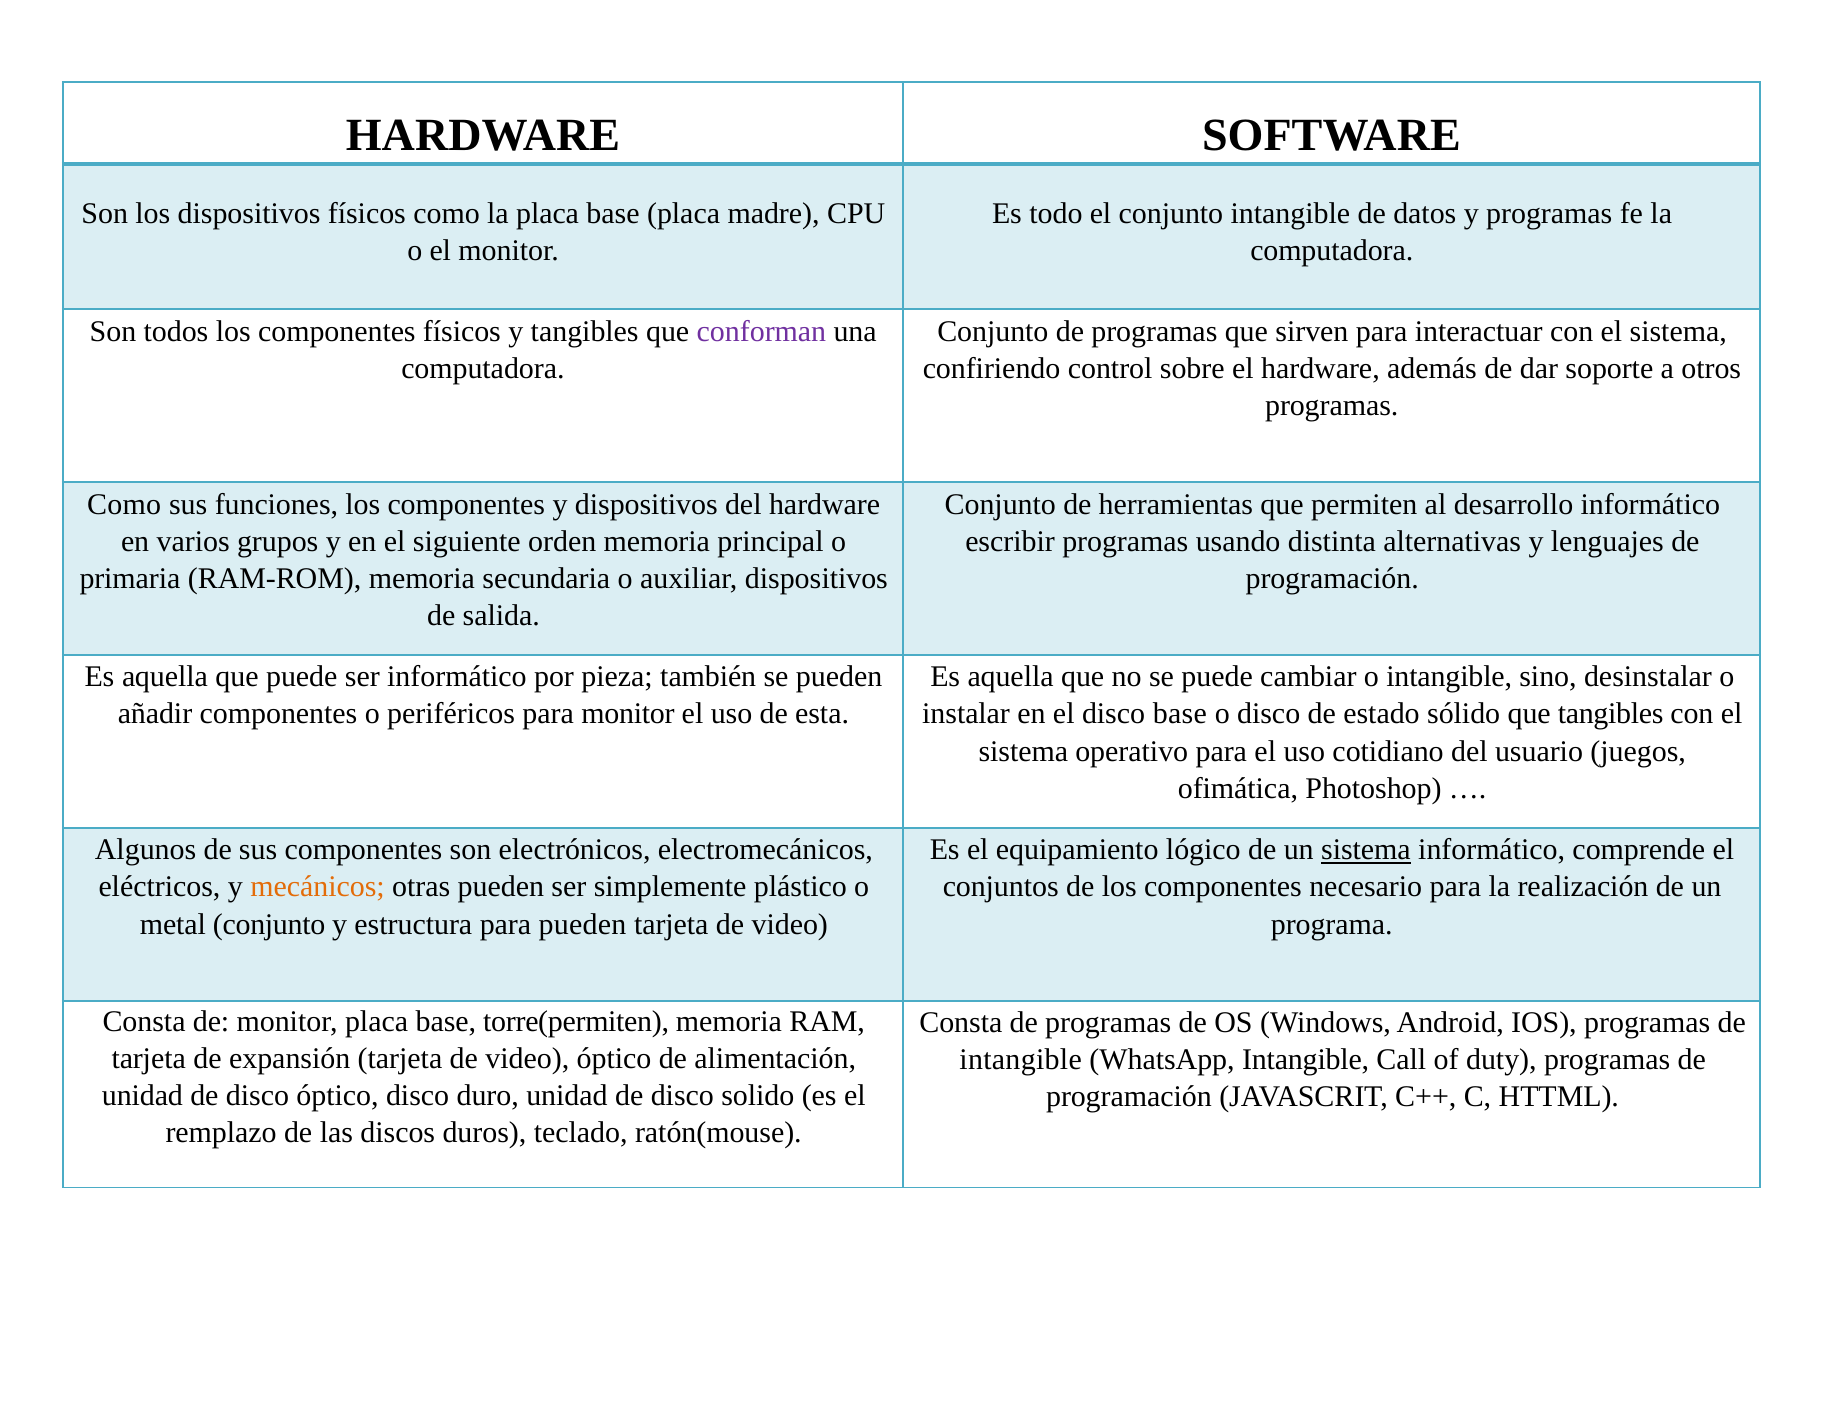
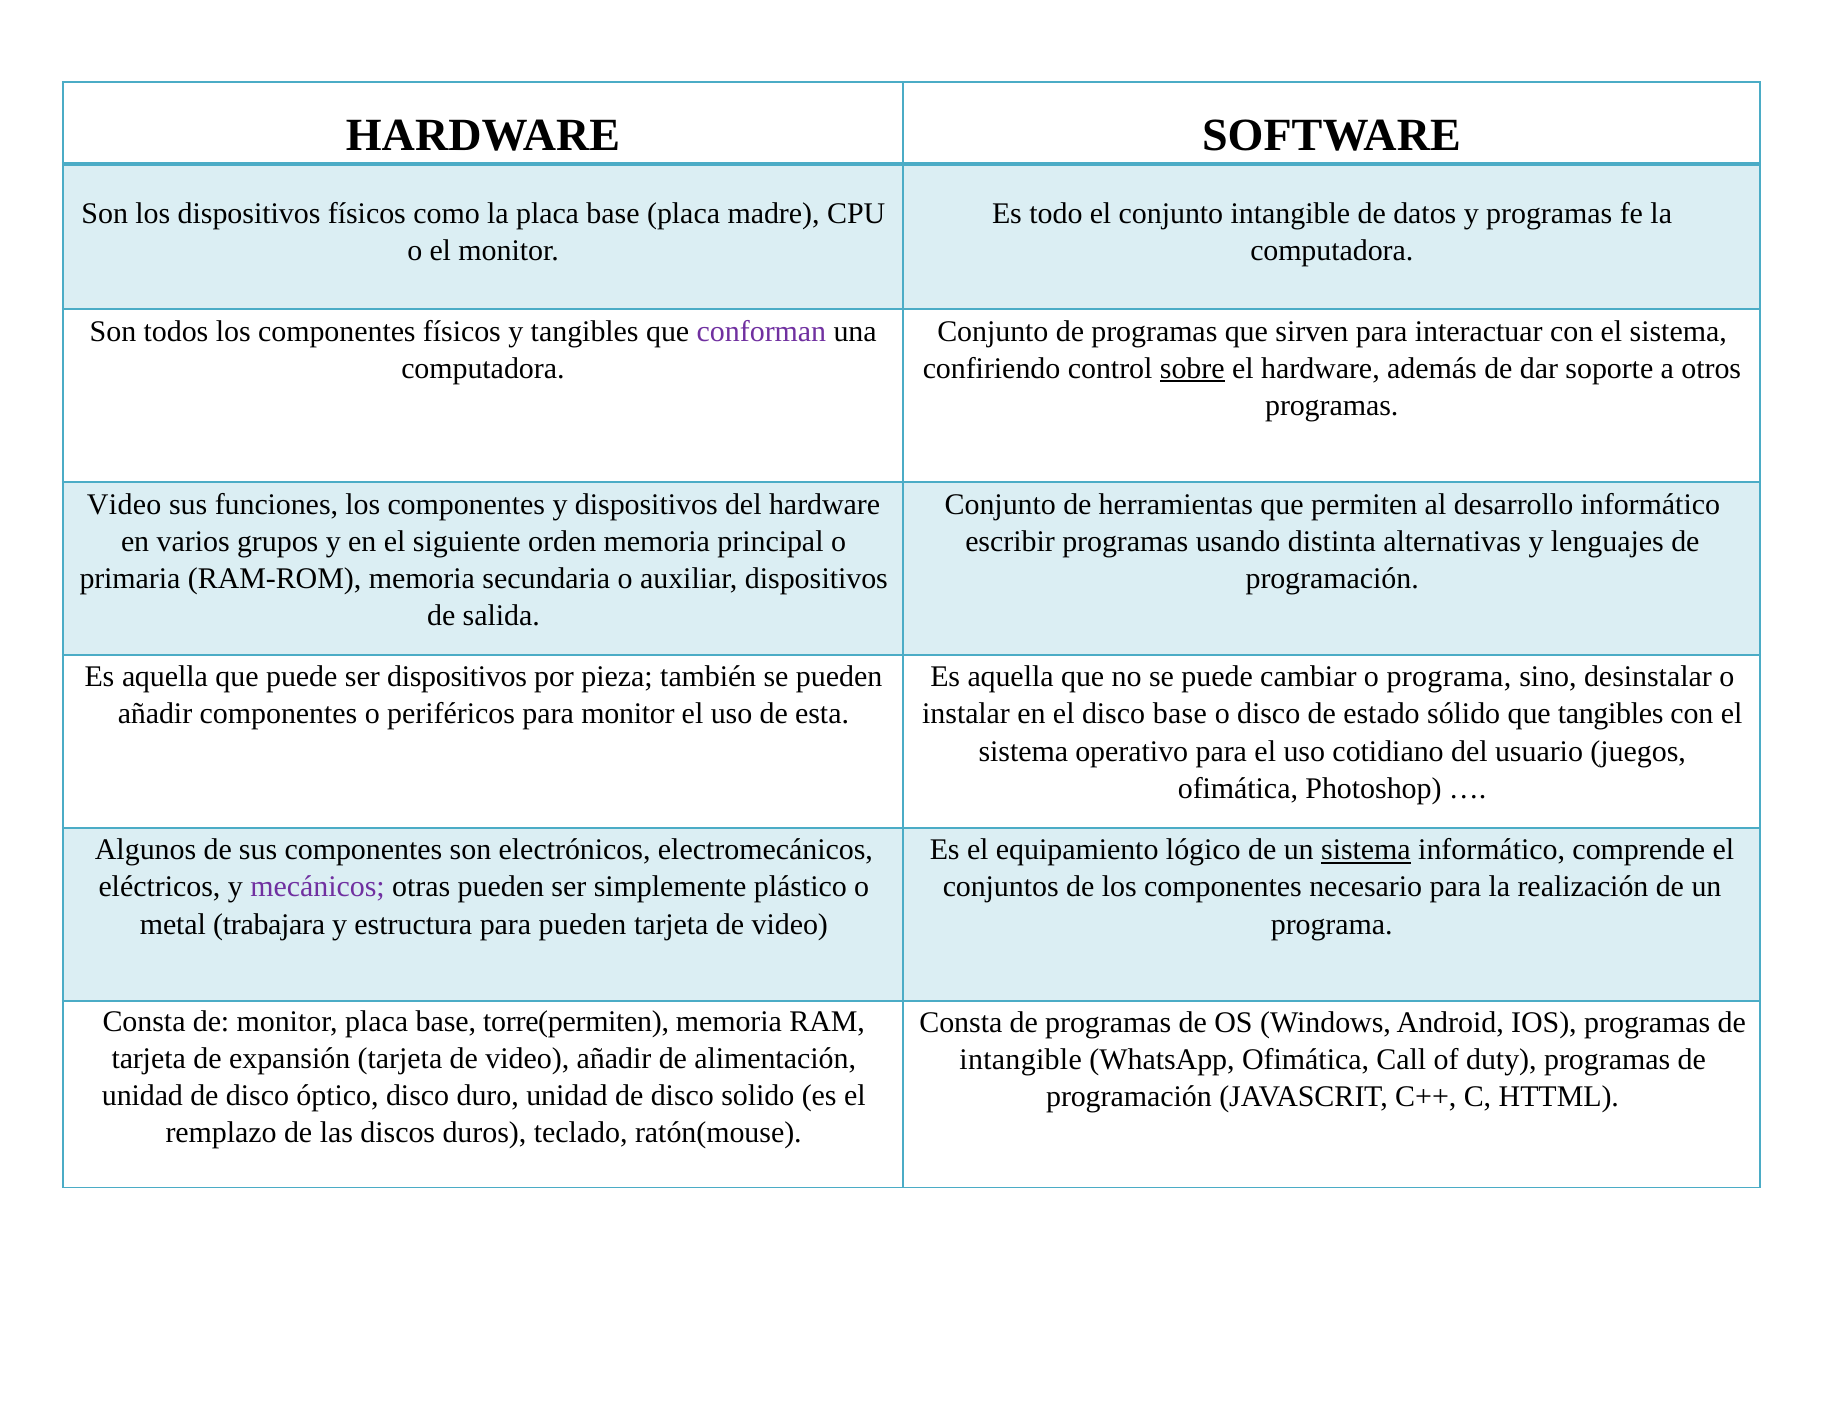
sobre underline: none -> present (1192, 368)
Como: Como -> Video (124, 504)
ser informático: informático -> dispositivos (457, 677)
o intangible: intangible -> programa (1449, 677)
mecánicos colour: orange -> purple (318, 887)
metal conjunto: conjunto -> trabajara (269, 924)
video óptico: óptico -> añadir (614, 1058)
WhatsApp Intangible: Intangible -> Ofimática (1306, 1059)
